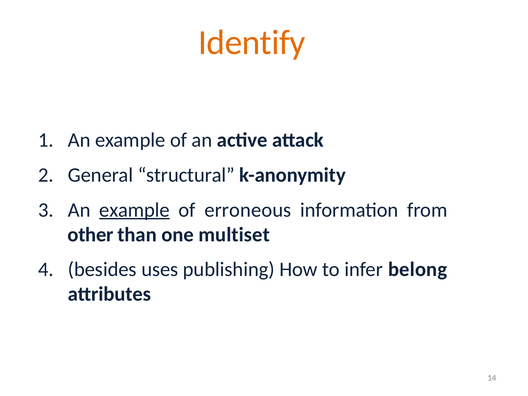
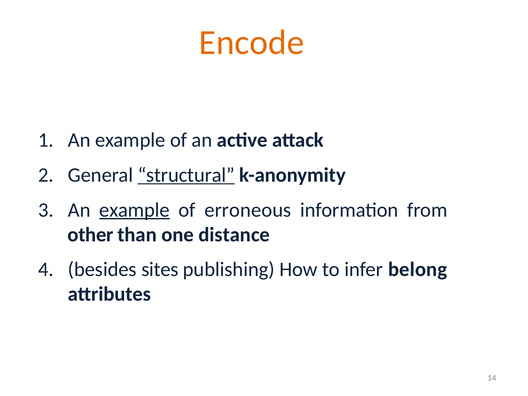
Identify: Identify -> Encode (252, 43)
structural underline: none -> present (186, 175)
multiset: multiset -> distance (234, 235)
uses: uses -> sites (160, 270)
